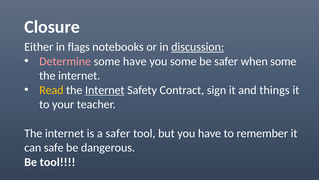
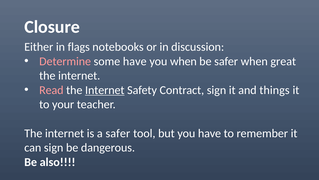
discussion underline: present -> none (198, 47)
you some: some -> when (183, 61)
when some: some -> great (283, 61)
Read colour: yellow -> pink (51, 90)
can safe: safe -> sign (54, 147)
Be tool: tool -> also (58, 162)
